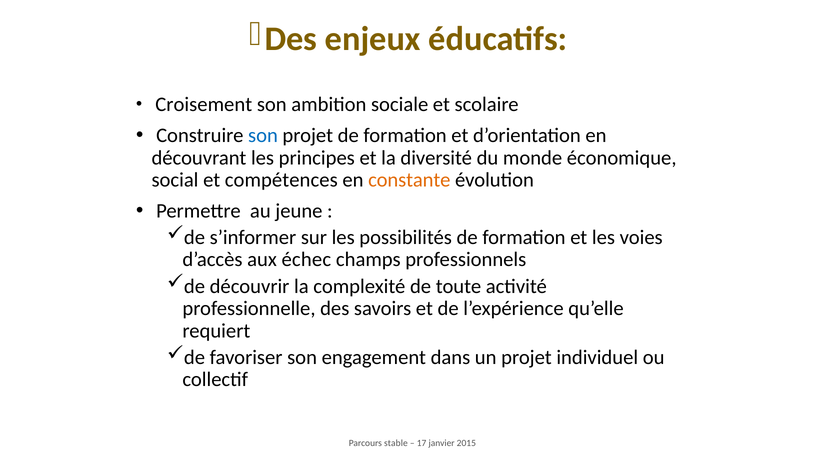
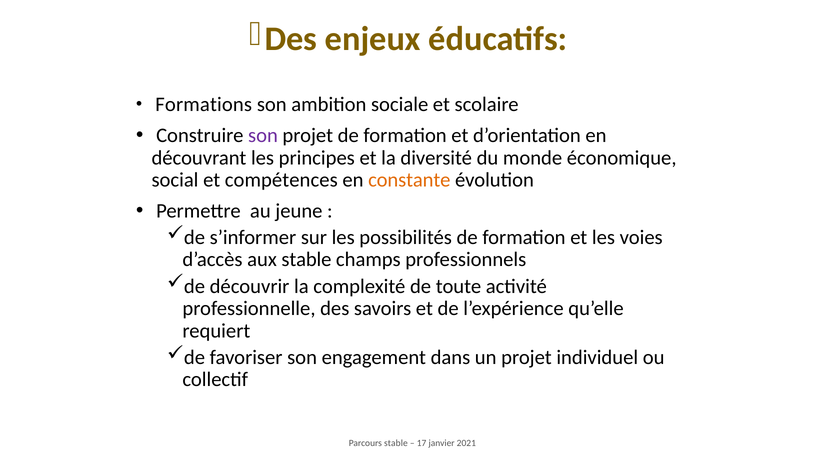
Croisement: Croisement -> Formations (204, 105)
son colour: blue -> purple (263, 135)
aux échec: échec -> stable (306, 260)
2015: 2015 -> 2021 (466, 443)
